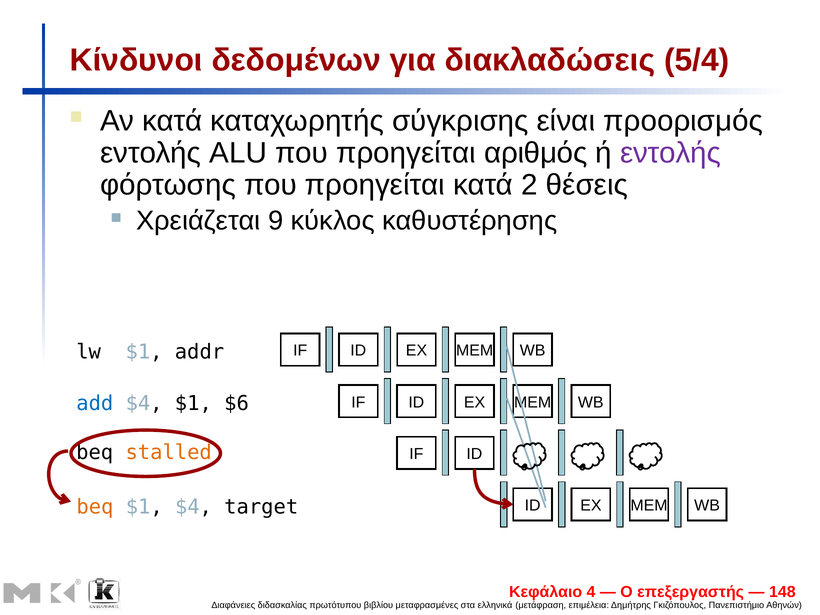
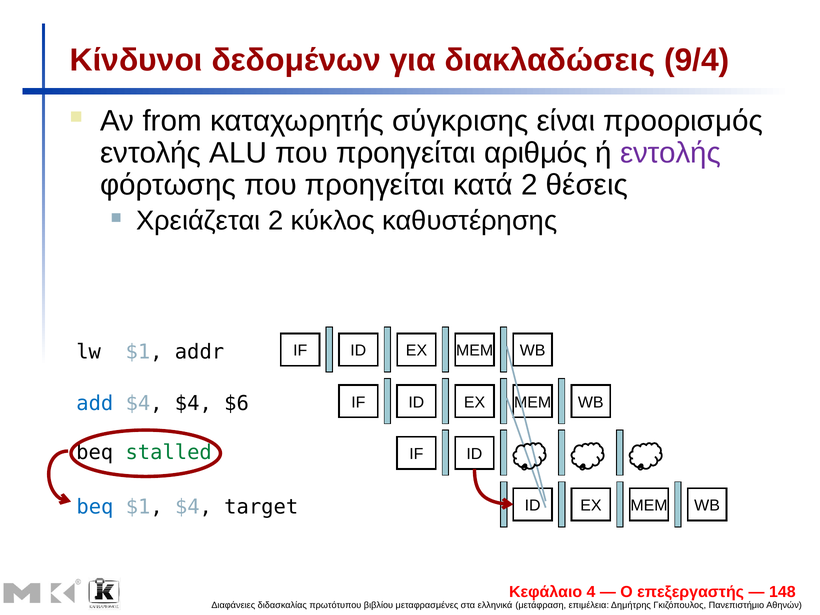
5/4: 5/4 -> 9/4 (697, 60)
Αν κατά: κατά -> from (172, 121)
Χρειάζεται 9: 9 -> 2 (276, 221)
$4 $1: $1 -> $4 (193, 404)
stalled colour: orange -> green (169, 452)
beq colour: orange -> blue (95, 507)
